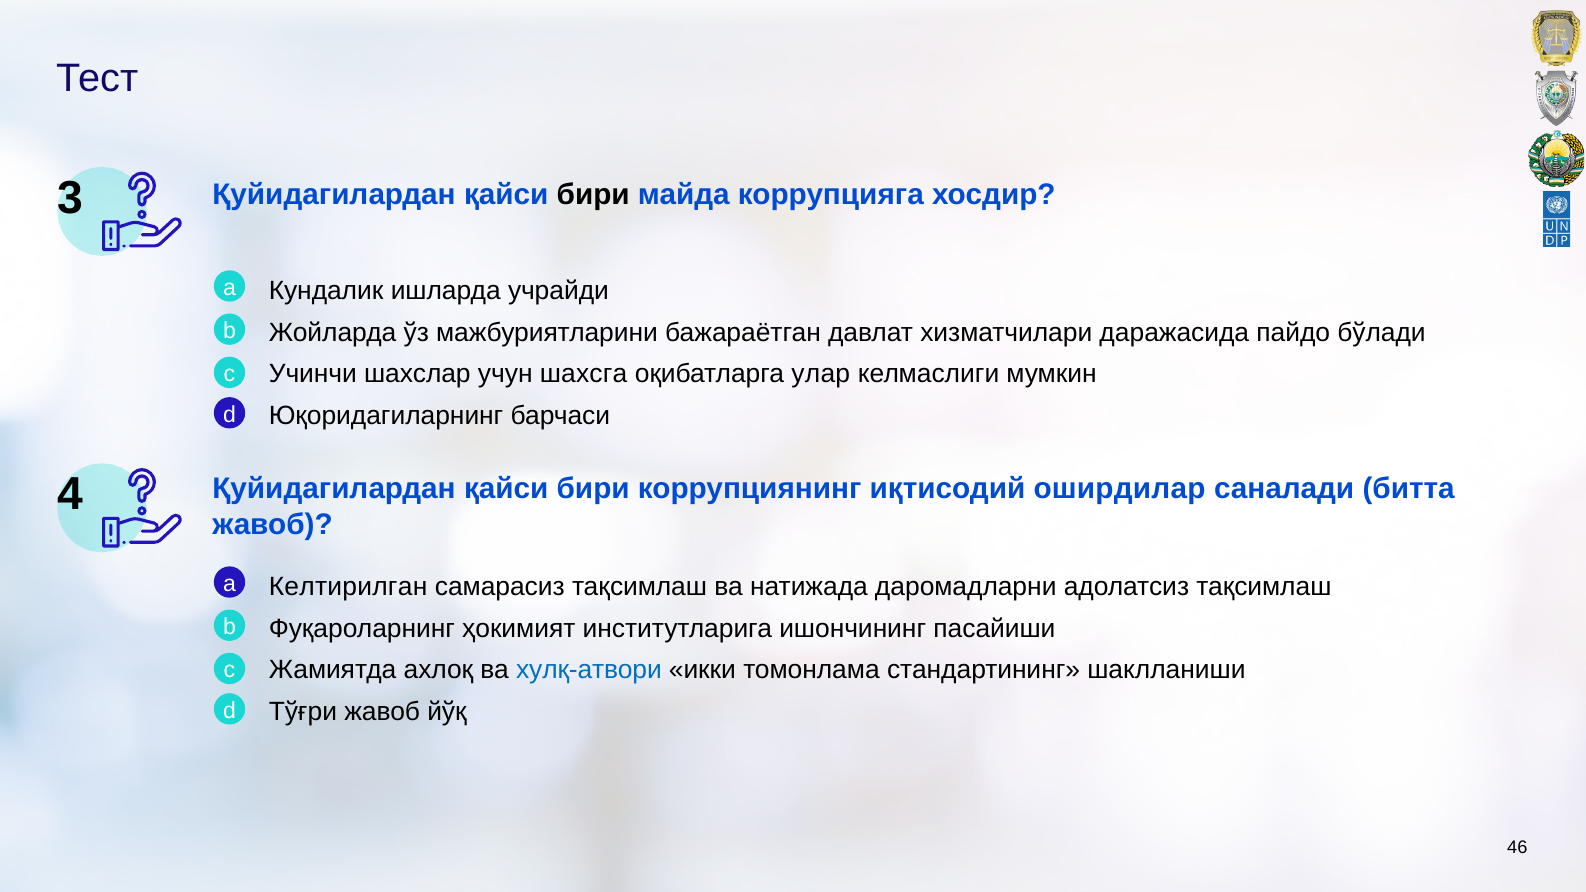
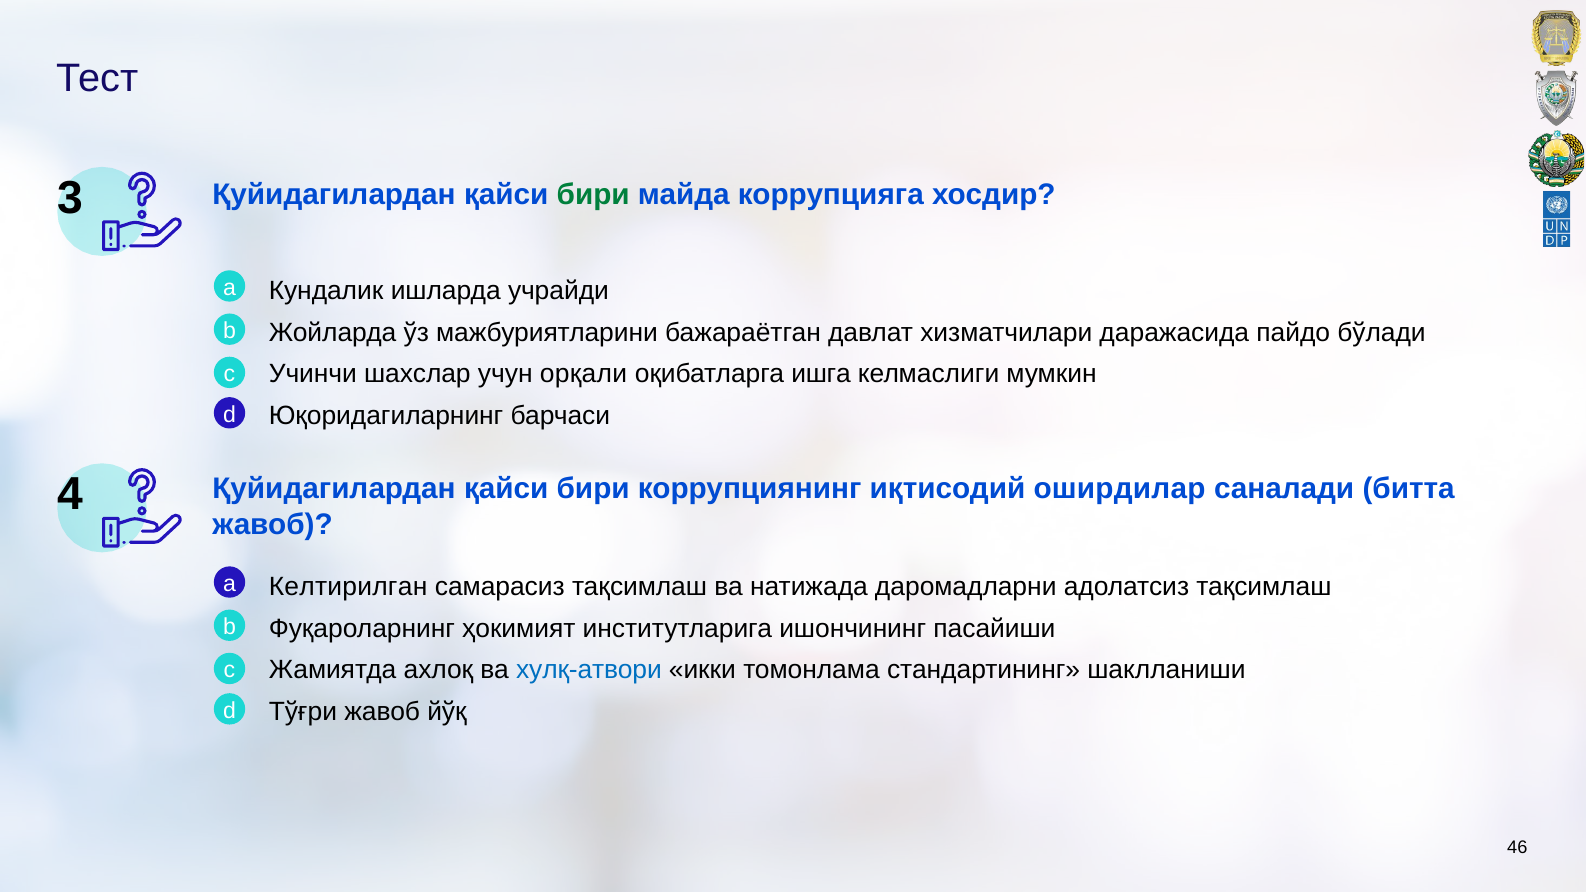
бири colour: black -> green (593, 195)
шахсга: шахсга -> орқали (583, 374)
улар: улар -> ишга (821, 374)
